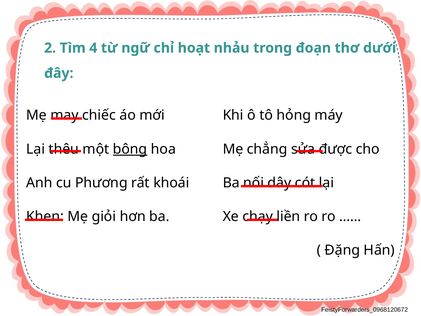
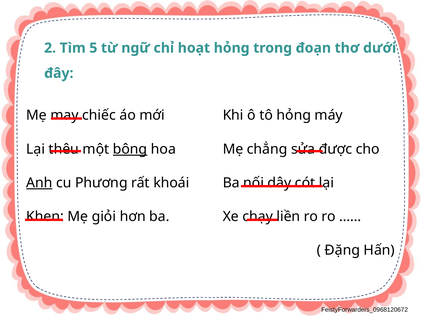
4: 4 -> 5 (93, 48)
nhảu: nhảu -> hỏng (232, 48)
Anh underline: none -> present (39, 183)
